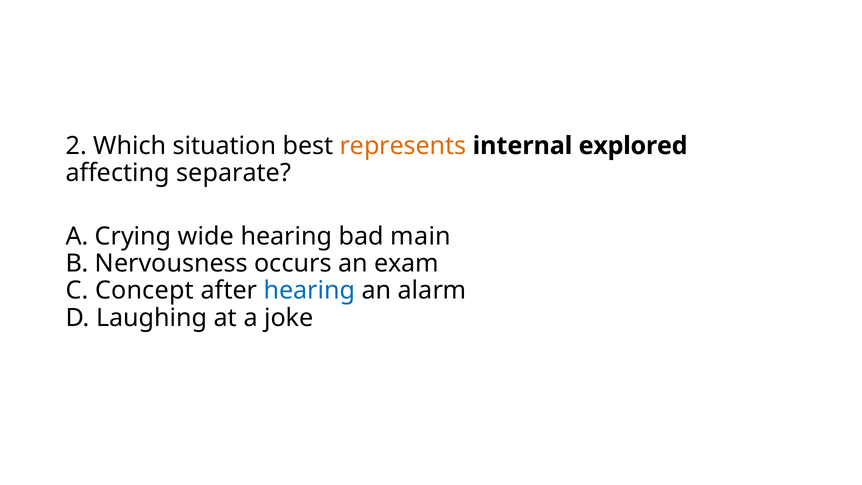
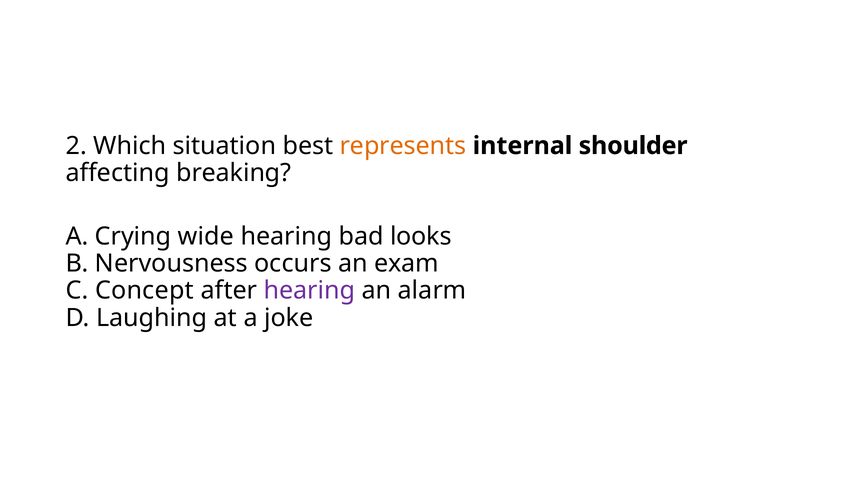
explored: explored -> shoulder (633, 146)
separate: separate -> breaking (234, 173)
main: main -> looks (421, 236)
hearing colour: blue -> purple (310, 291)
